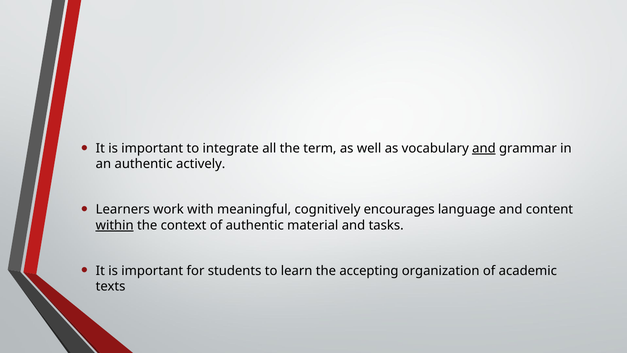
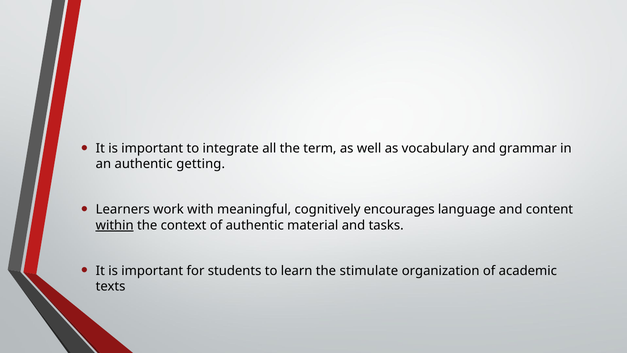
and underline: present -> none (484, 148)
actively: actively -> getting (201, 164)
accepting: accepting -> stimulate (369, 271)
